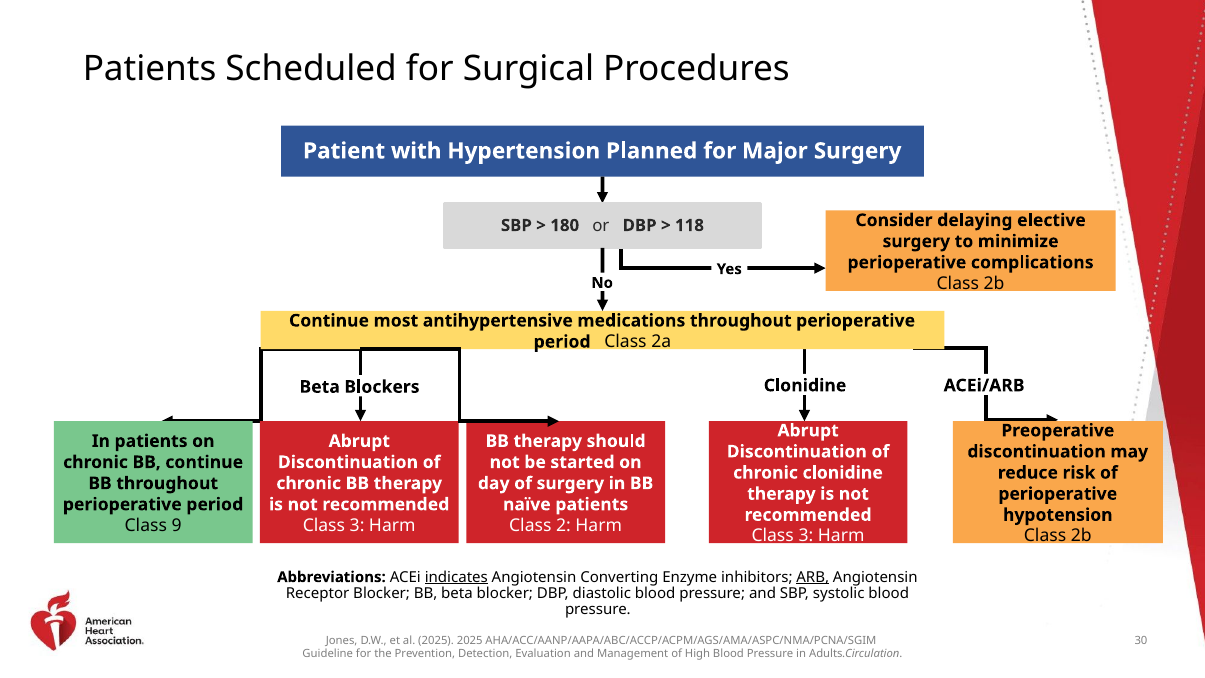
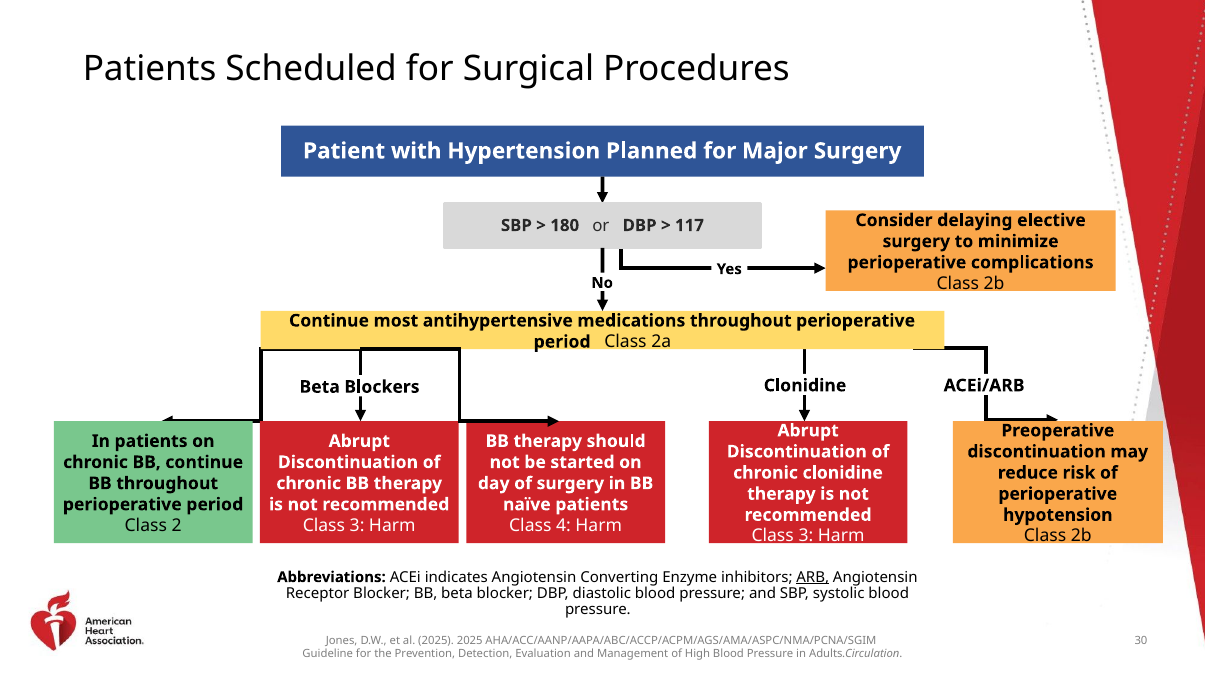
118: 118 -> 117 (689, 225)
9: 9 -> 2 (177, 525)
2: 2 -> 4 (564, 525)
indicates underline: present -> none (456, 577)
